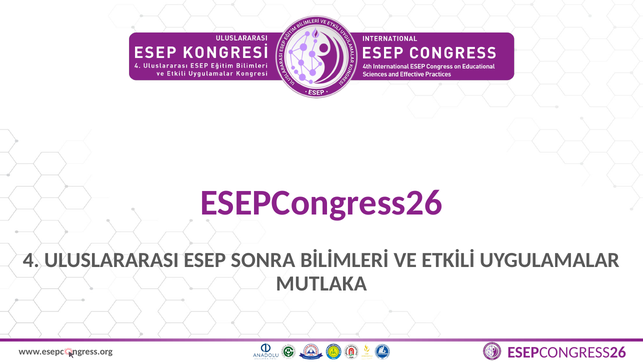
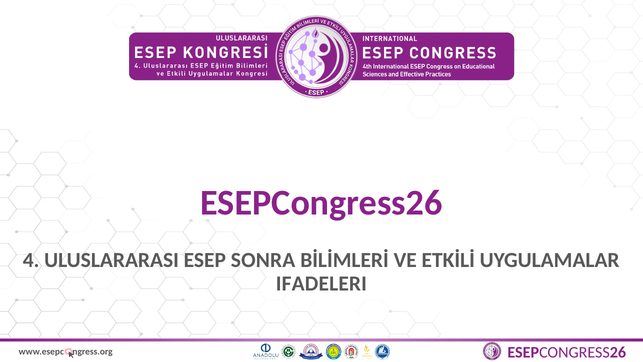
MUTLAKA: MUTLAKA -> IFADELERI (321, 283)
